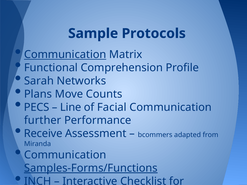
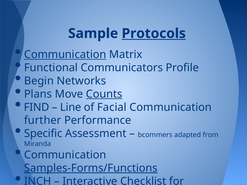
Protocols underline: none -> present (154, 33)
Comprehension: Comprehension -> Communicators (122, 68)
Sarah: Sarah -> Begin (39, 81)
Counts underline: none -> present (104, 94)
PECS: PECS -> FIND (37, 107)
Receive: Receive -> Specific (43, 134)
